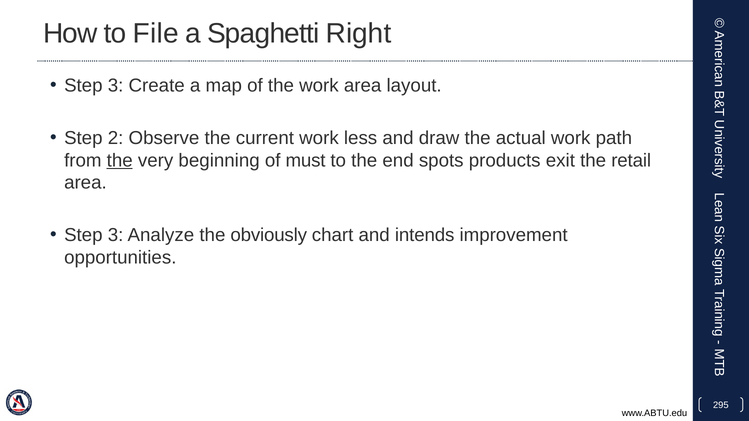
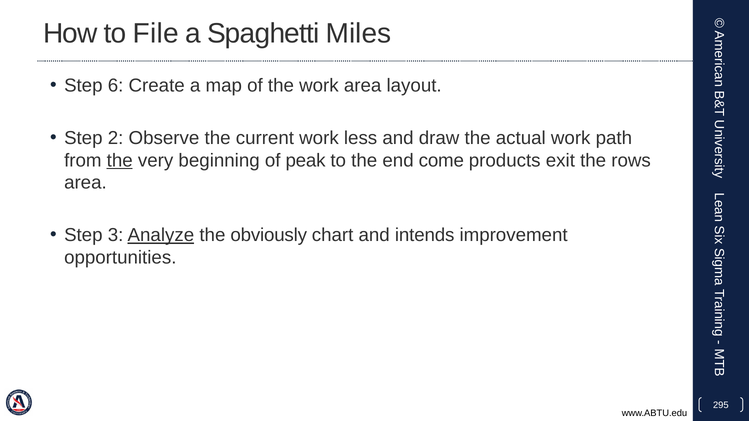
Right: Right -> Miles (359, 33)
3: 3 -> 6 (116, 86)
must: must -> peak (306, 160)
spots: spots -> come (441, 160)
retail: retail -> rows (631, 160)
Analyze underline: none -> present (161, 235)
